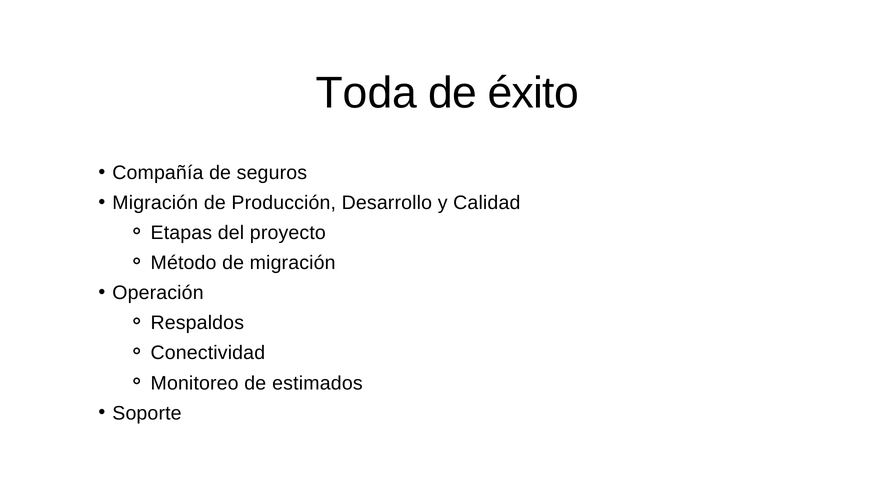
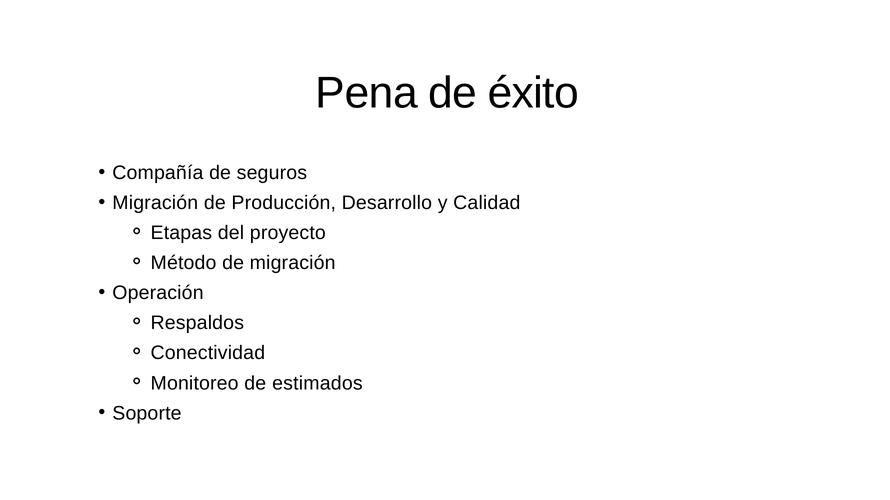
Toda: Toda -> Pena (367, 93)
